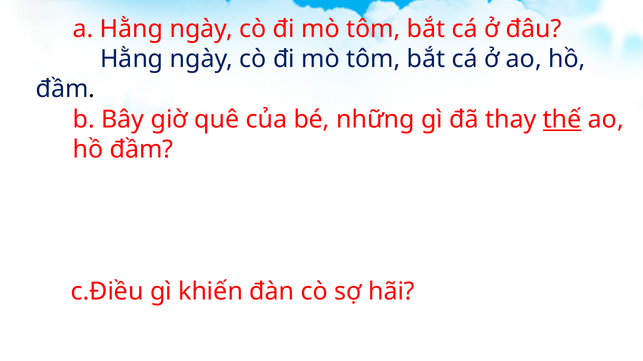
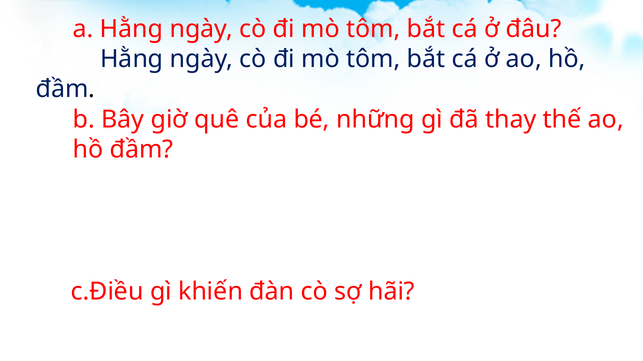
thế underline: present -> none (562, 120)
